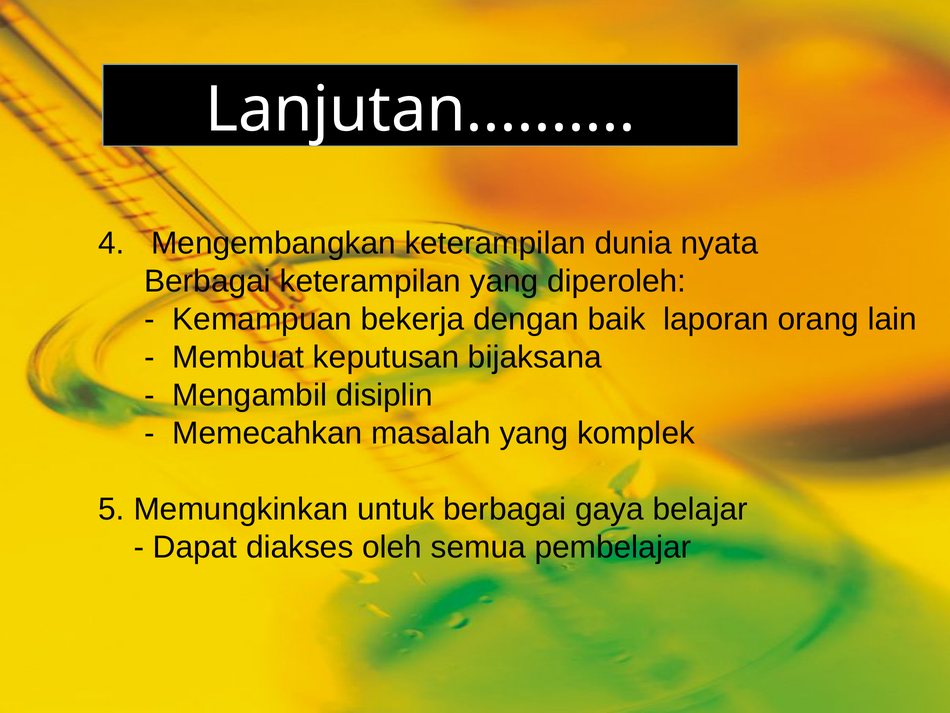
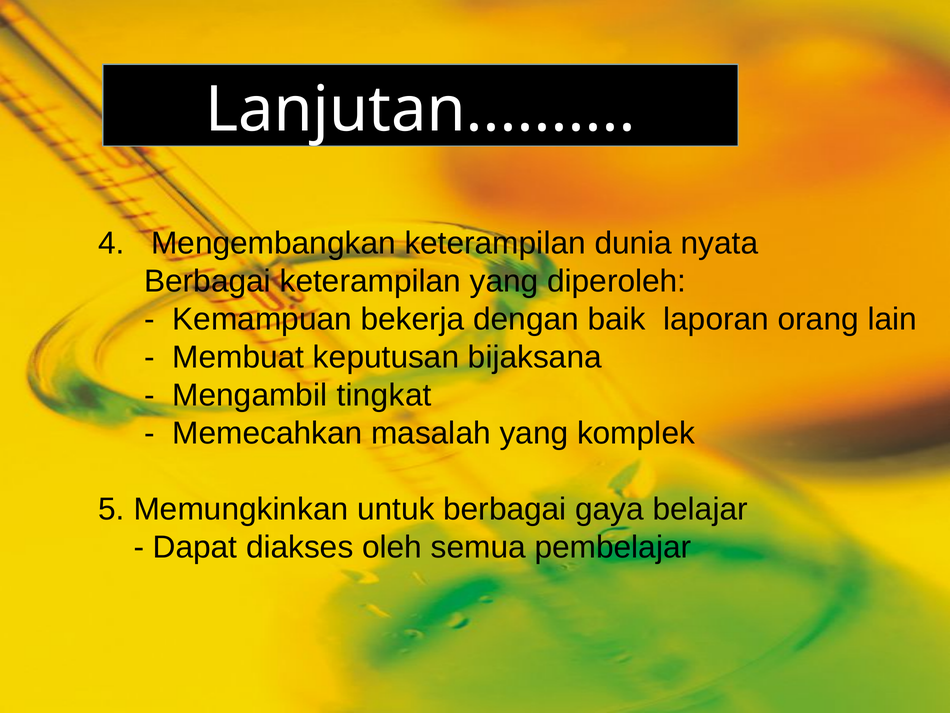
disiplin: disiplin -> tingkat (384, 395)
